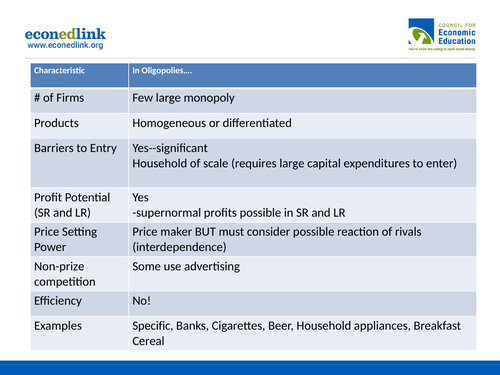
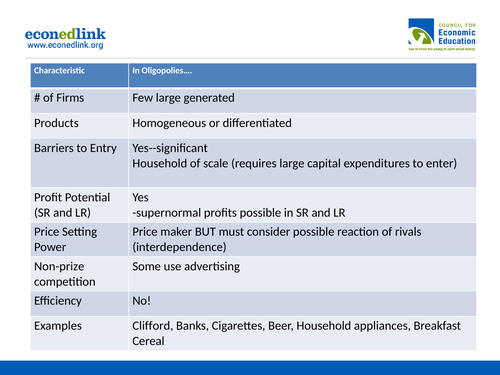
monopoly: monopoly -> generated (209, 98)
Specific: Specific -> Clifford (153, 326)
